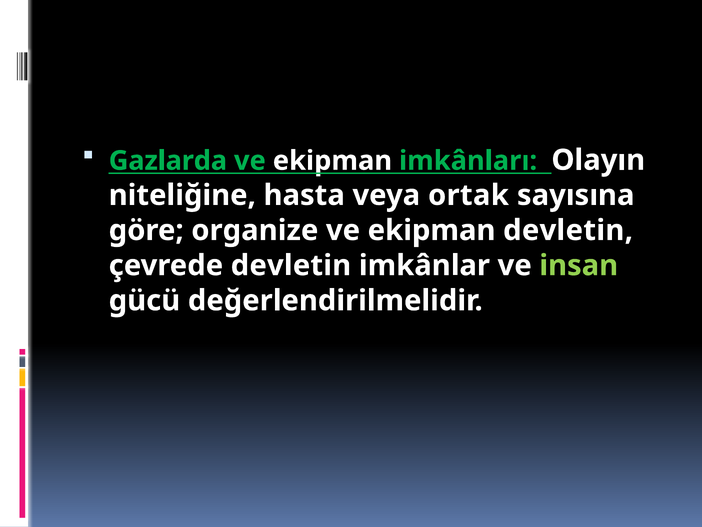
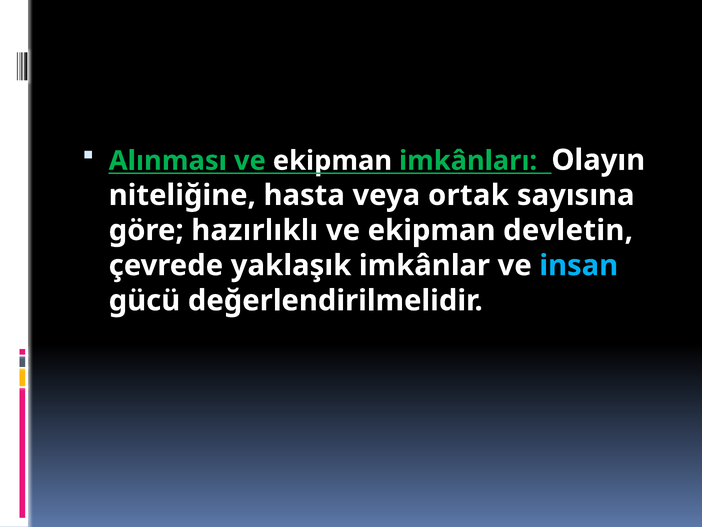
Gazlarda: Gazlarda -> Alınması (168, 161)
organize: organize -> hazırlıklı (255, 230)
çevrede devletin: devletin -> yaklaşık (291, 265)
insan colour: light green -> light blue (579, 265)
